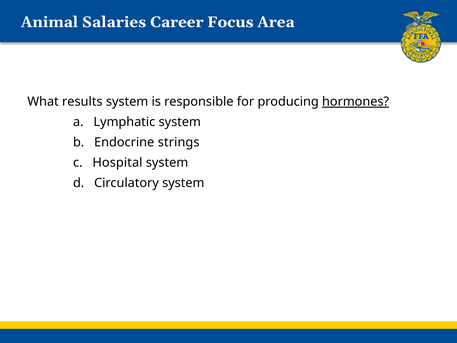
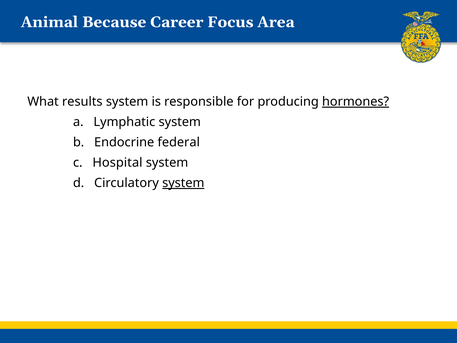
Salaries: Salaries -> Because (114, 22)
strings: strings -> federal (179, 142)
system underline: none -> present (183, 183)
